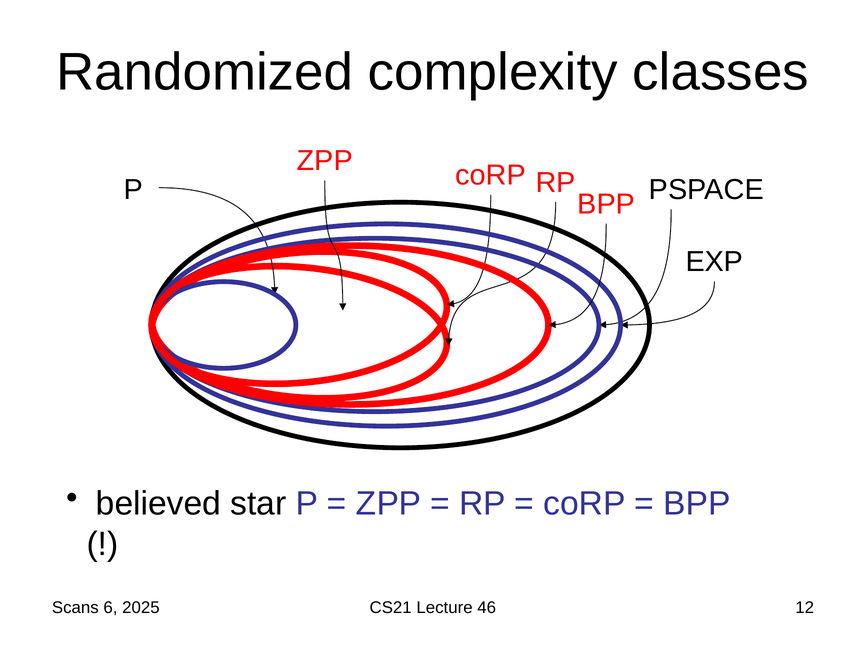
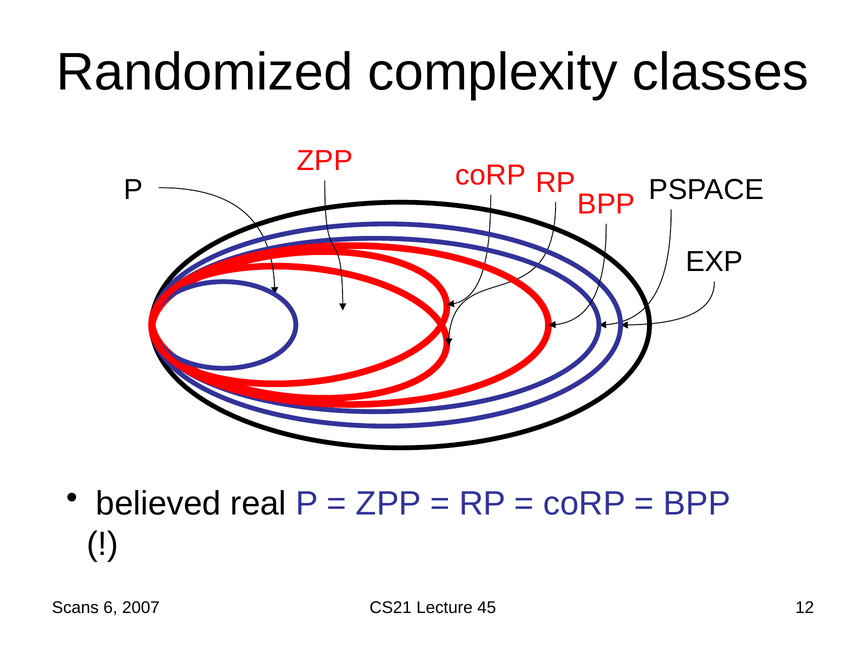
star: star -> real (258, 503)
2025: 2025 -> 2007 (141, 607)
46: 46 -> 45 (487, 607)
